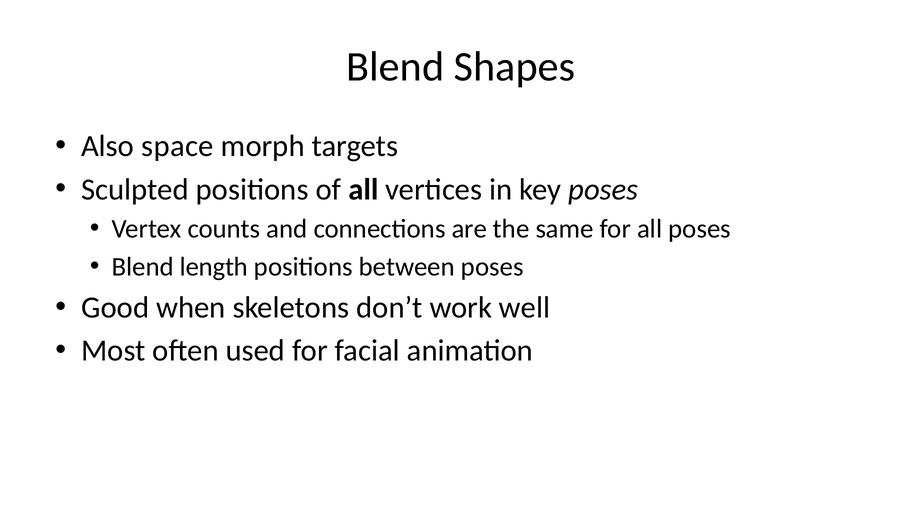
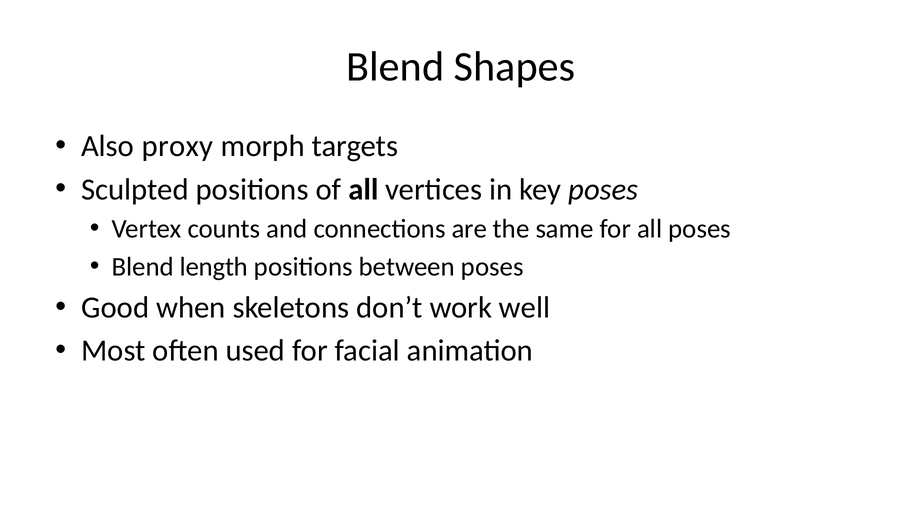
space: space -> proxy (177, 146)
